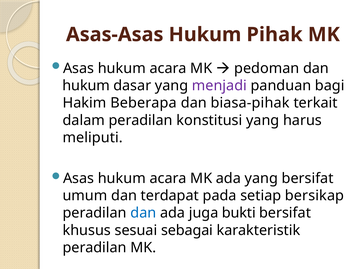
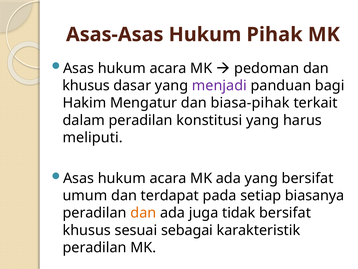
hukum: hukum -> khusus (86, 85)
Beberapa: Beberapa -> Mengatur (144, 103)
bersikap: bersikap -> biasanya (315, 195)
dan colour: blue -> orange (143, 213)
bukti: bukti -> tidak (239, 213)
